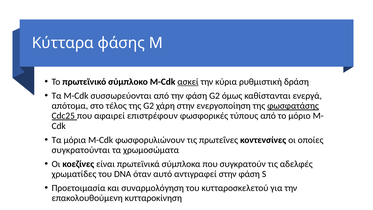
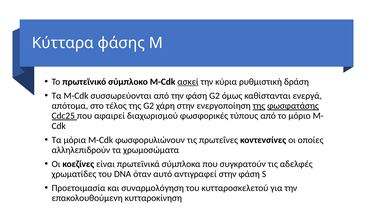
της underline: none -> present (259, 106)
επιστρέφουν: επιστρέφουν -> διαχωρισμού (152, 116)
συγκρατούνται: συγκρατούνται -> αλληλεπιδρούν (81, 150)
